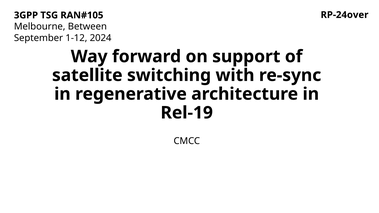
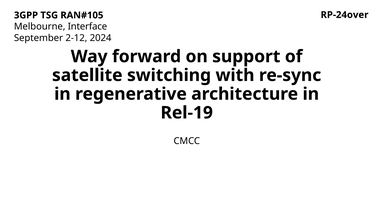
Between: Between -> Interface (87, 27)
1-12: 1-12 -> 2-12 (76, 38)
